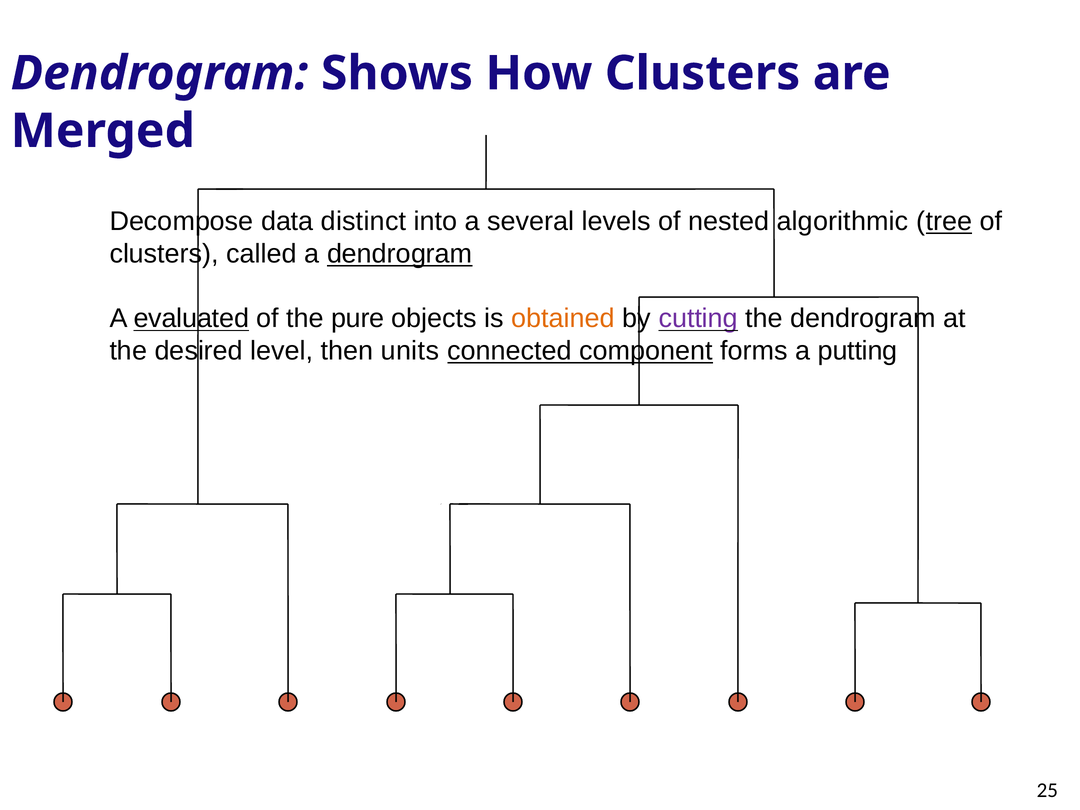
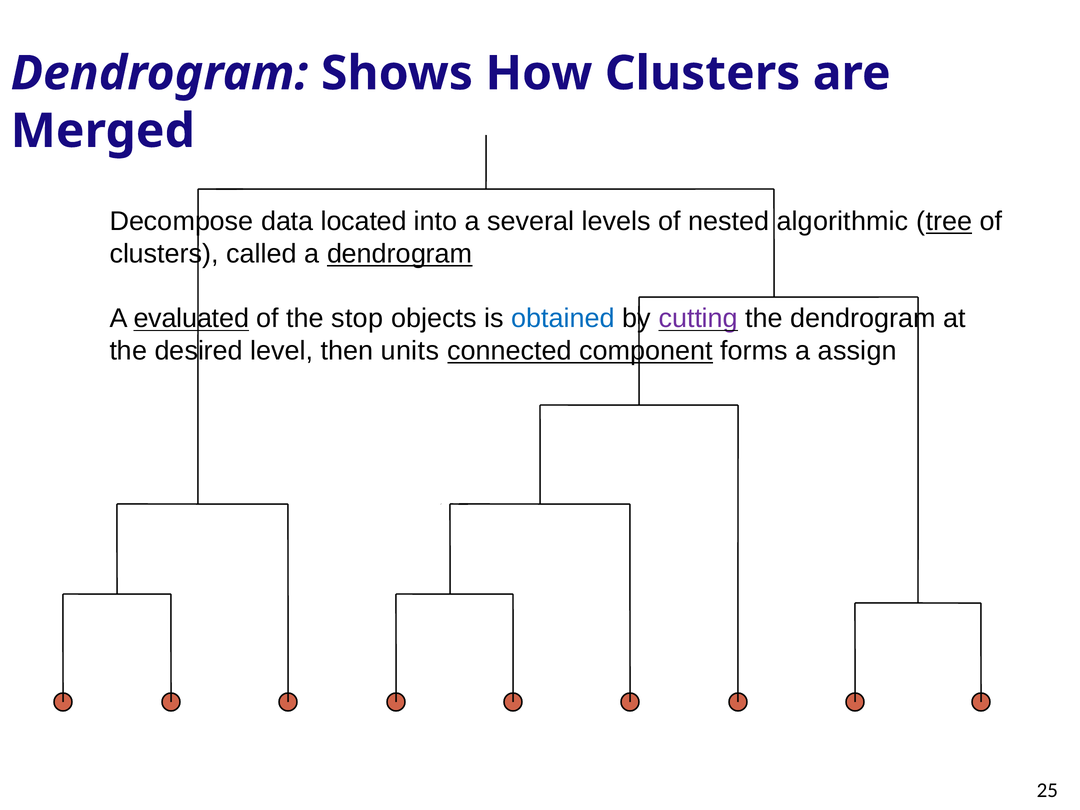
distinct: distinct -> located (364, 221)
pure: pure -> stop (357, 319)
obtained colour: orange -> blue (563, 319)
putting: putting -> assign (857, 351)
